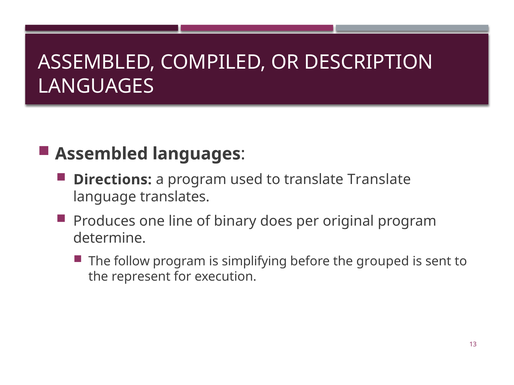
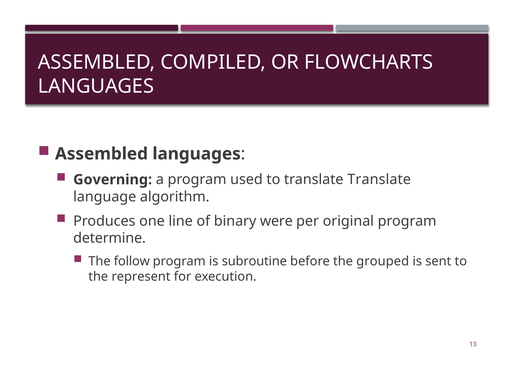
DESCRIPTION: DESCRIPTION -> FLOWCHARTS (369, 62)
Directions: Directions -> Governing (113, 180)
translates: translates -> algorithm (175, 197)
does: does -> were (276, 221)
simplifying: simplifying -> subroutine (254, 262)
